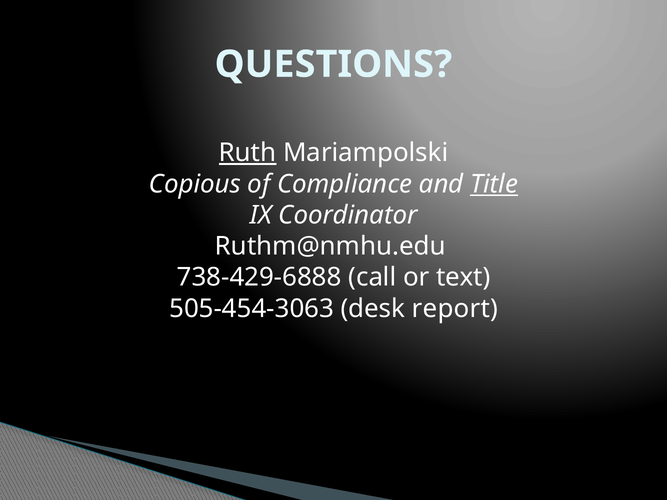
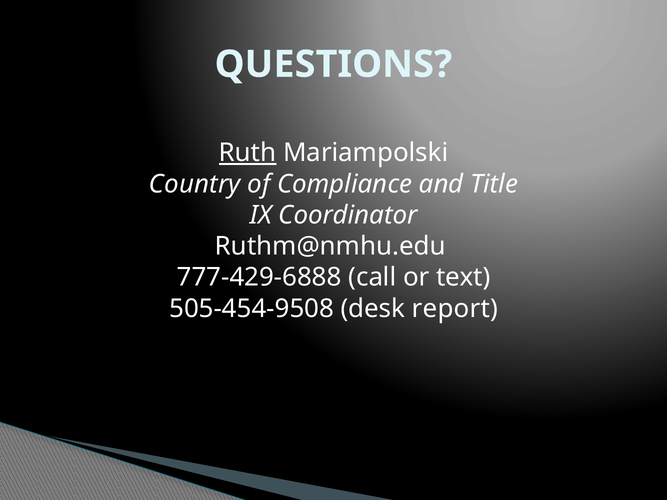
Copious: Copious -> Country (195, 184)
Title underline: present -> none (494, 184)
738-429-6888: 738-429-6888 -> 777-429-6888 (259, 277)
505-454-3063: 505-454-3063 -> 505-454-9508 (252, 309)
